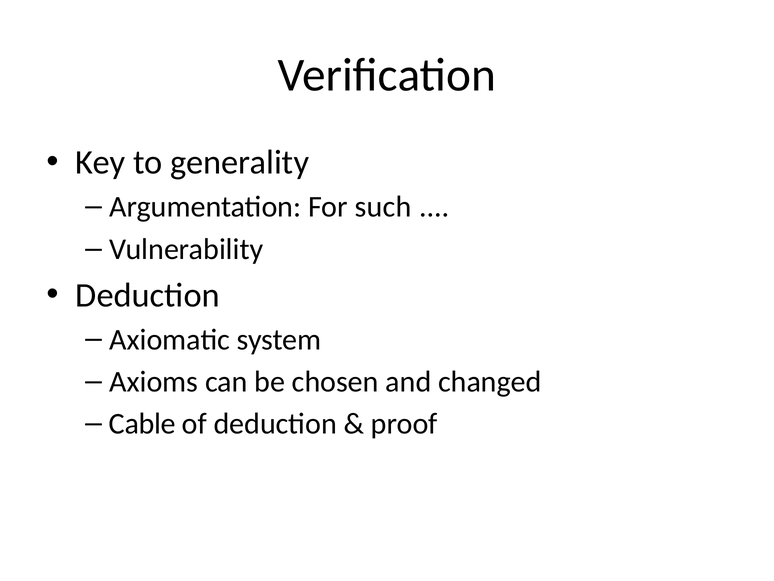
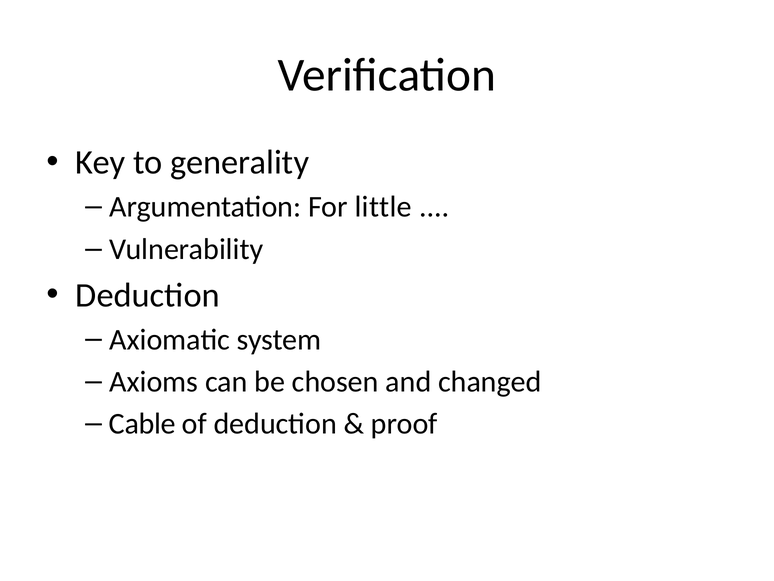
such: such -> little (383, 207)
